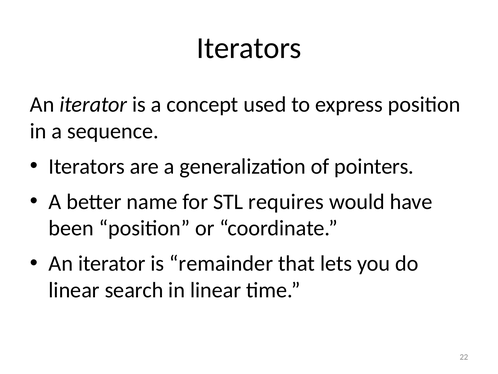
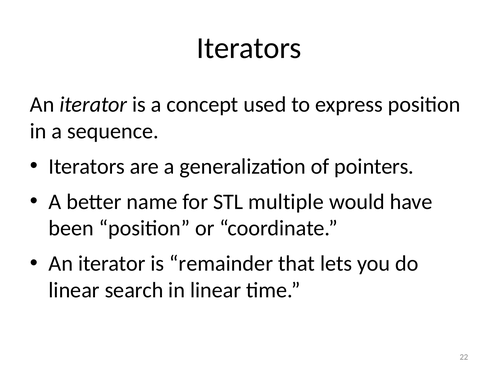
requires: requires -> multiple (286, 201)
